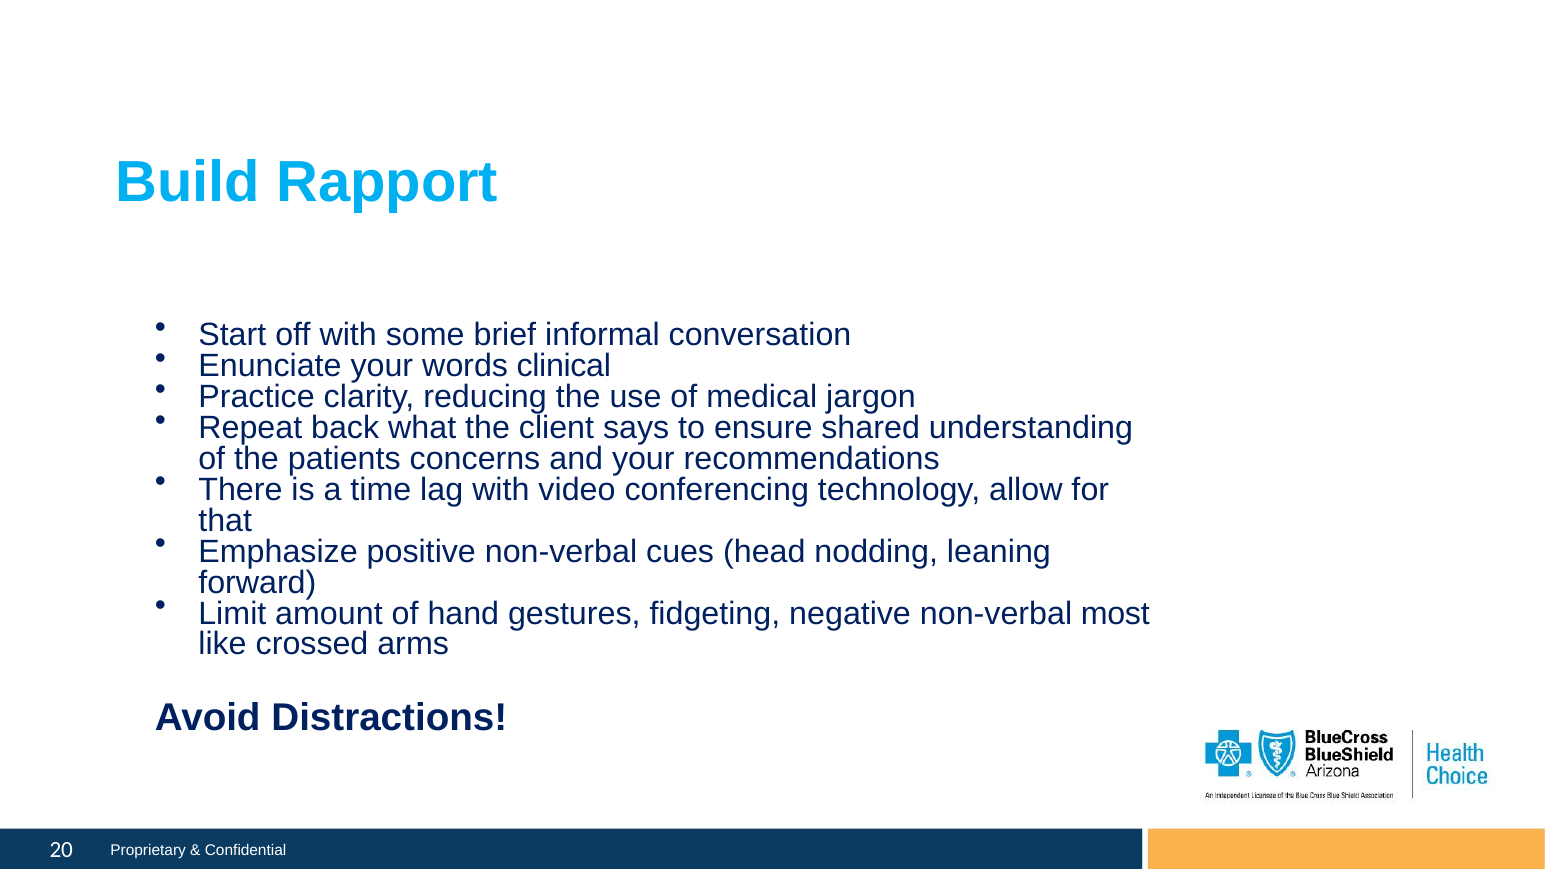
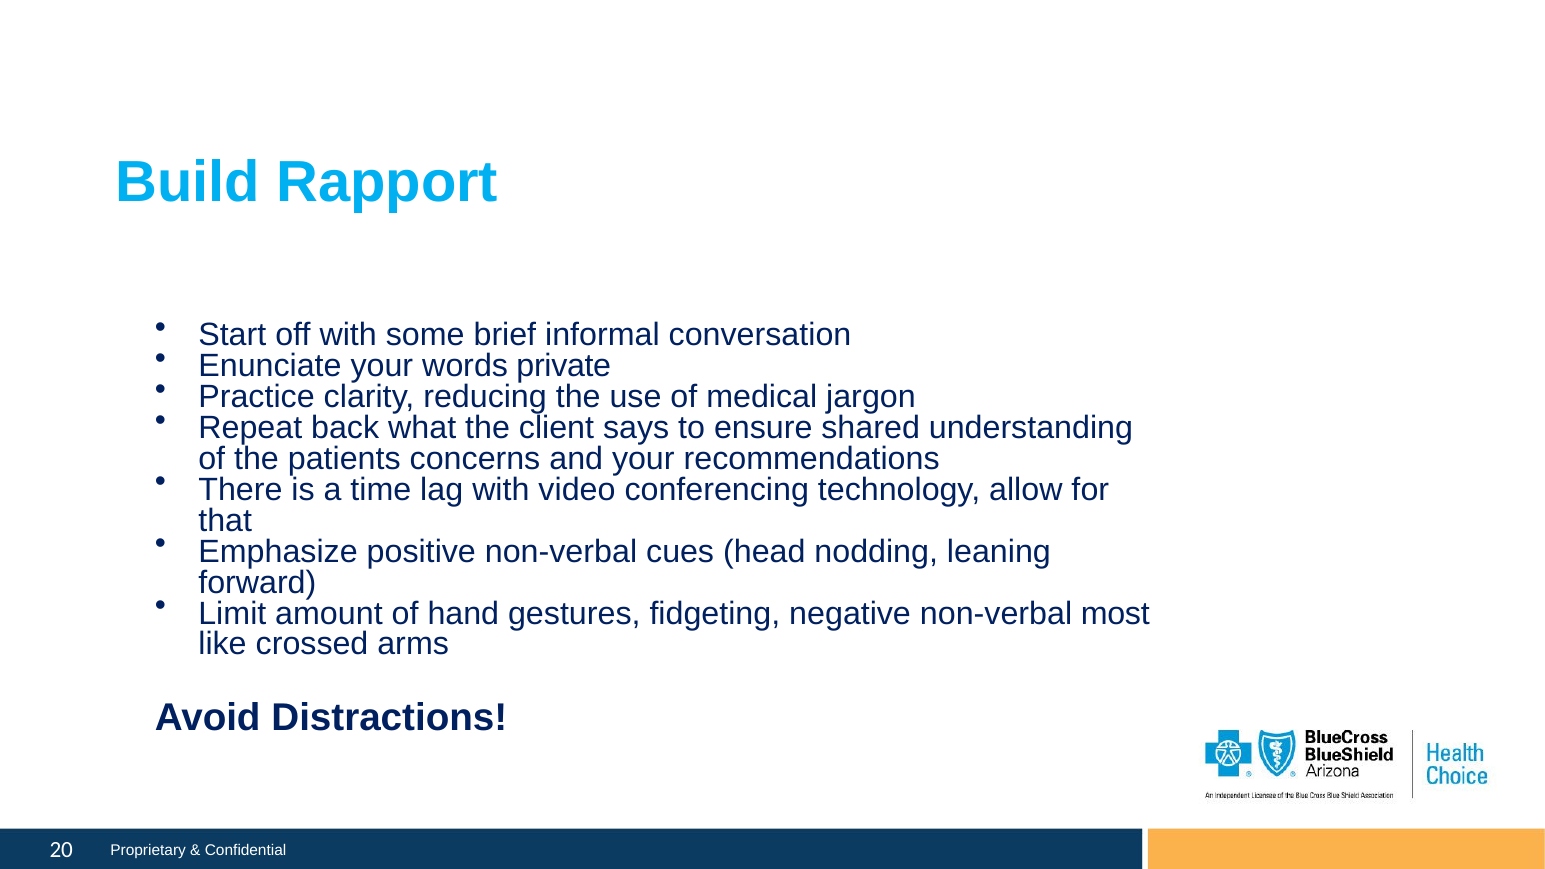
clinical: clinical -> private (564, 366)
